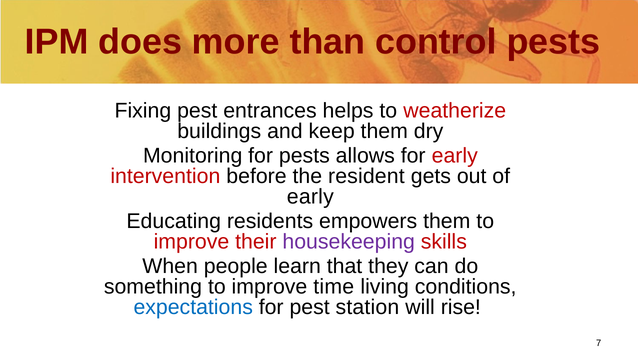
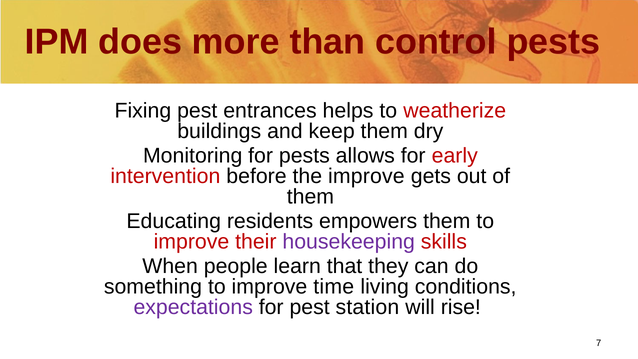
the resident: resident -> improve (366, 176)
early: early -> them (310, 197)
expectations colour: blue -> purple (193, 307)
